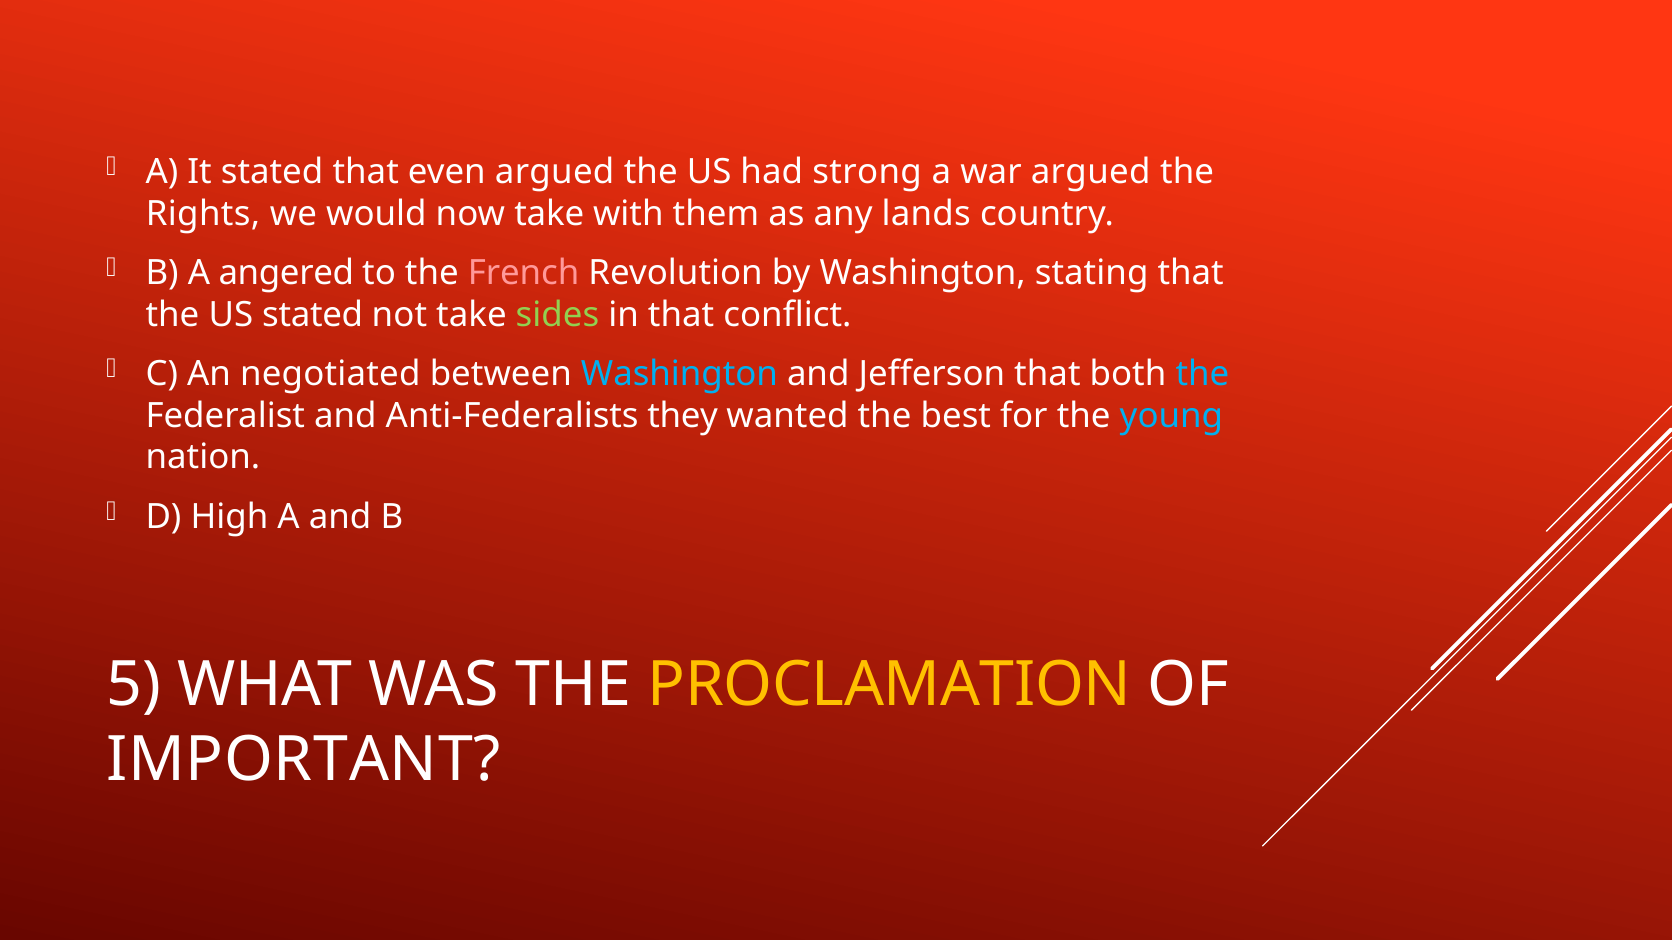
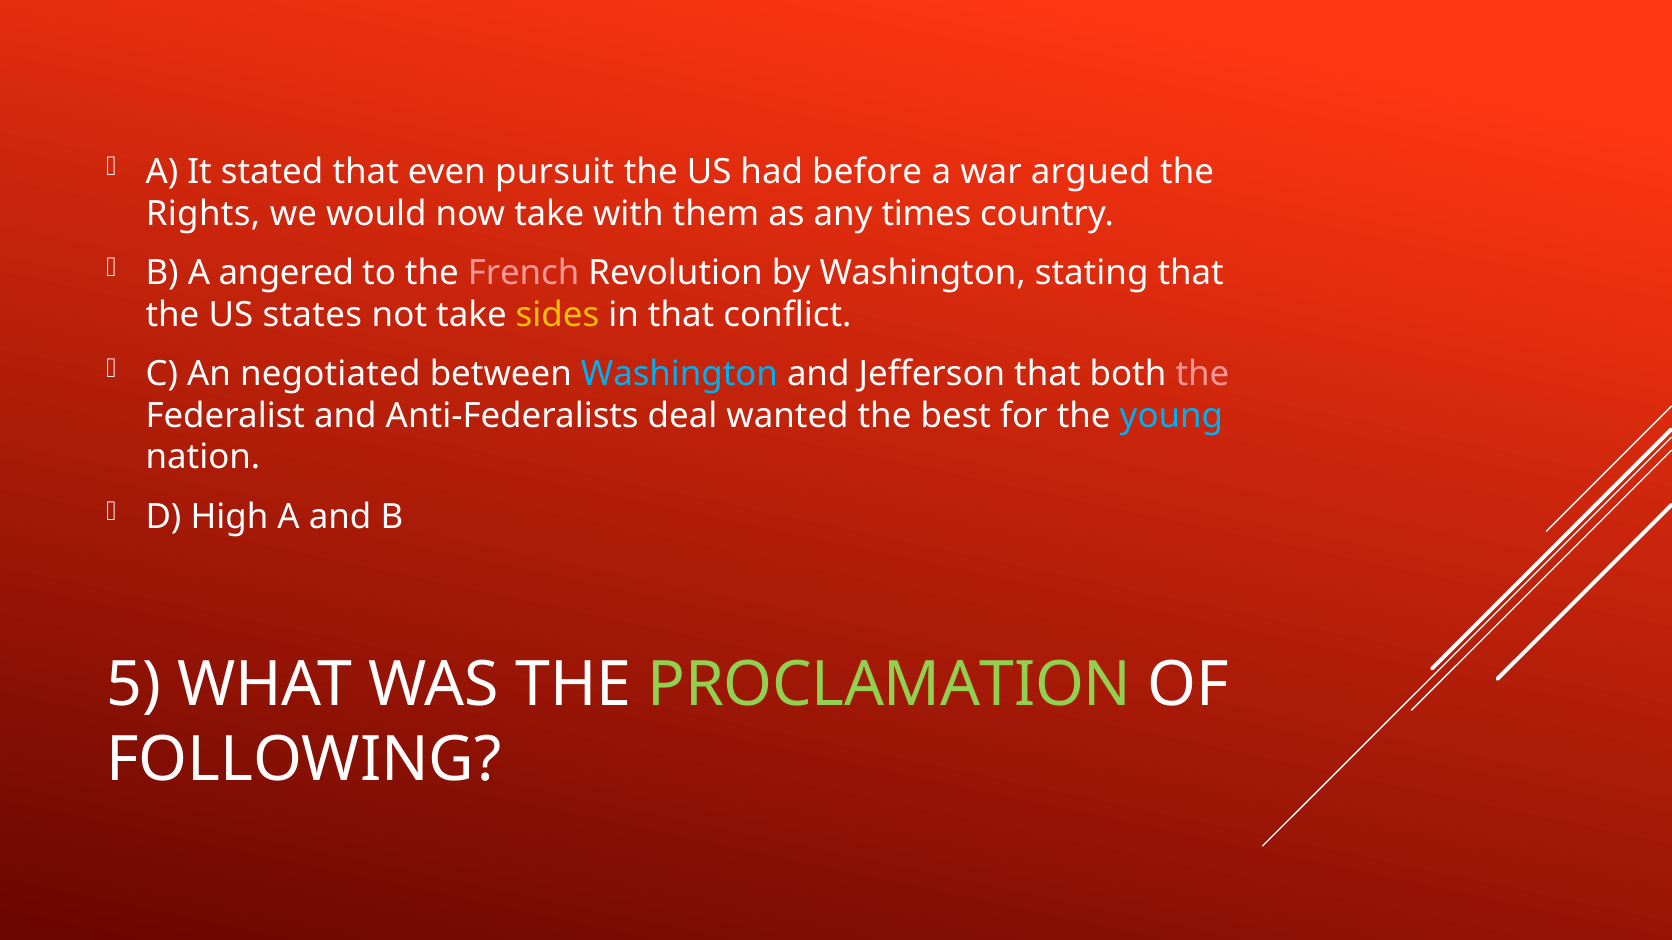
even argued: argued -> pursuit (555, 172)
strong: strong -> before (867, 172)
lands: lands -> times (926, 214)
US stated: stated -> states (312, 315)
sides colour: light green -> yellow (557, 315)
the colour: light blue -> pink (1202, 374)
they: they -> deal (682, 416)
PROCLAMATION colour: yellow -> light green (890, 685)
IMPORTANT: IMPORTANT -> FOLLOWING (304, 761)
